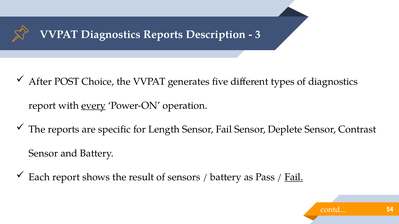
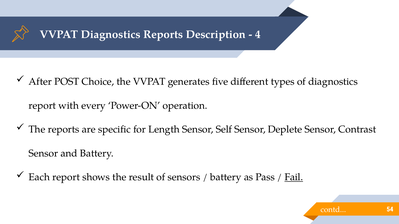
3: 3 -> 4 (258, 35)
every underline: present -> none (94, 106)
Sensor Fail: Fail -> Self (224, 130)
